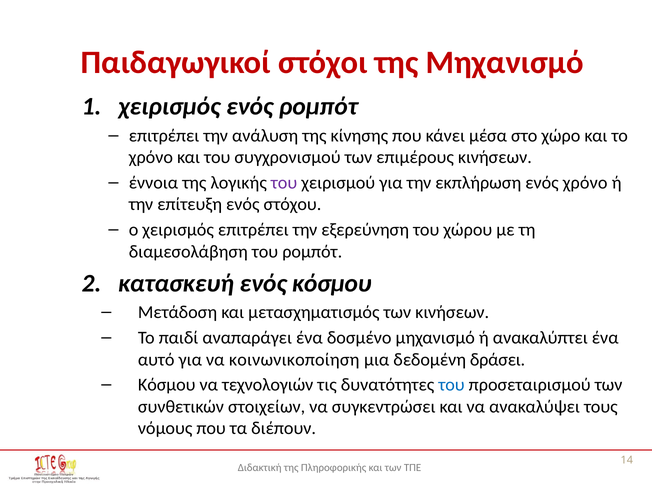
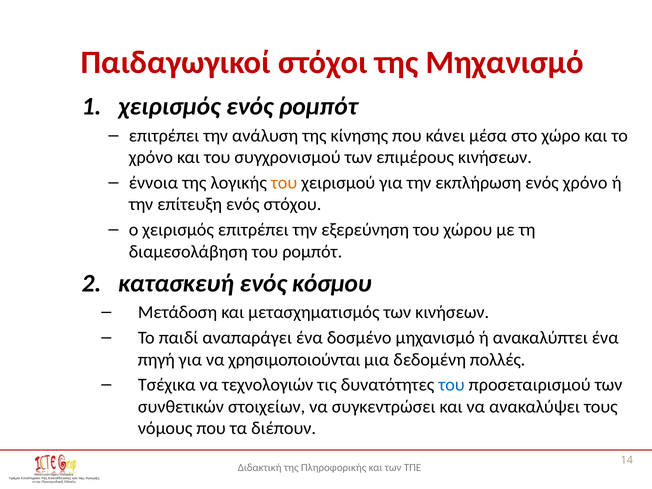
του colour: purple -> orange (284, 183)
αυτό: αυτό -> πηγή (156, 360)
κοινωνικοποίηση: κοινωνικοποίηση -> χρησιμοποιούνται (294, 360)
δράσει: δράσει -> πολλές (498, 360)
Κόσμου: Κόσμου -> Τσέχικα (167, 385)
